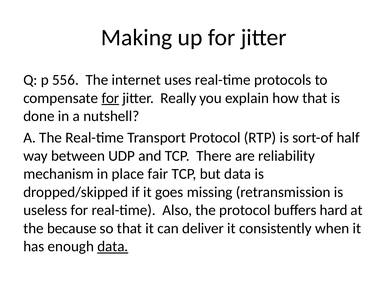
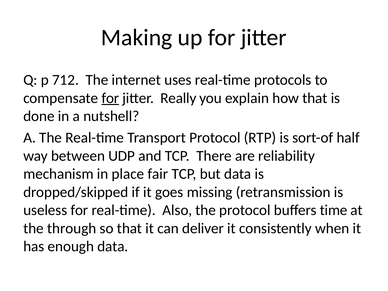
556: 556 -> 712 (65, 80)
hard: hard -> time (334, 210)
because: because -> through (72, 228)
data underline: present -> none (113, 246)
